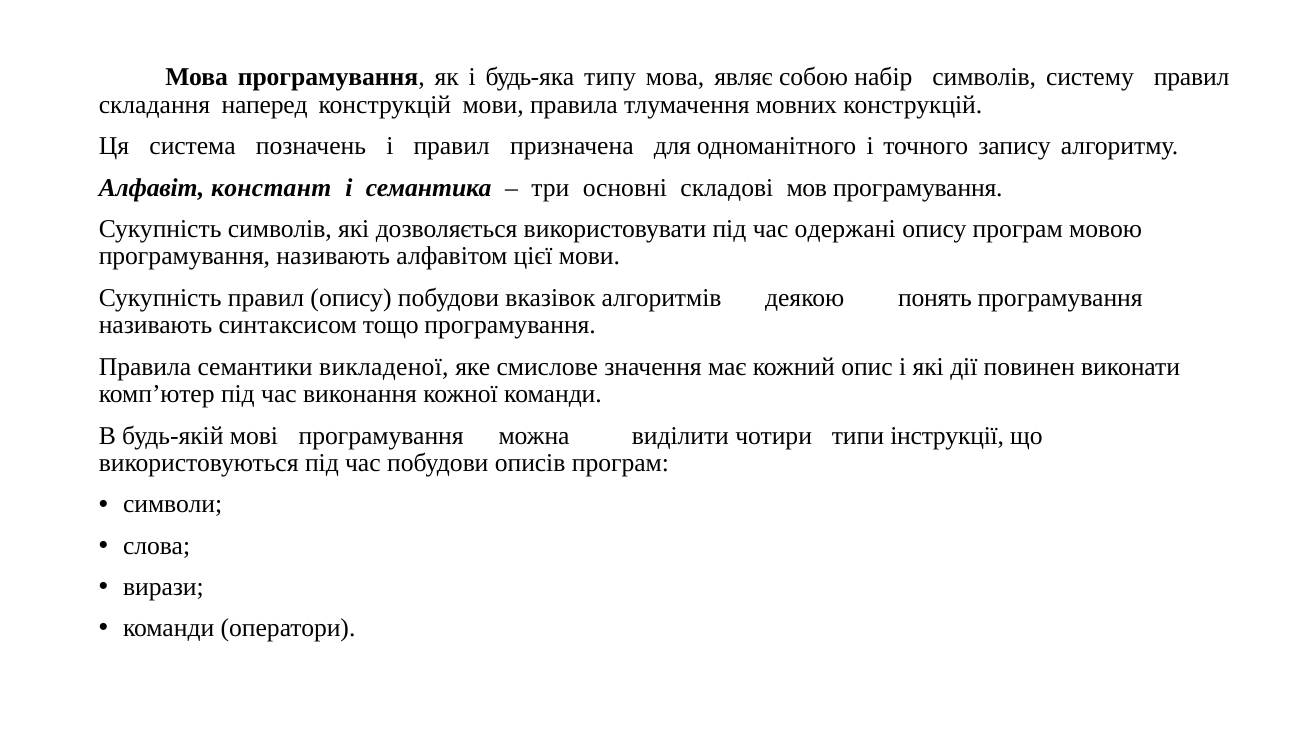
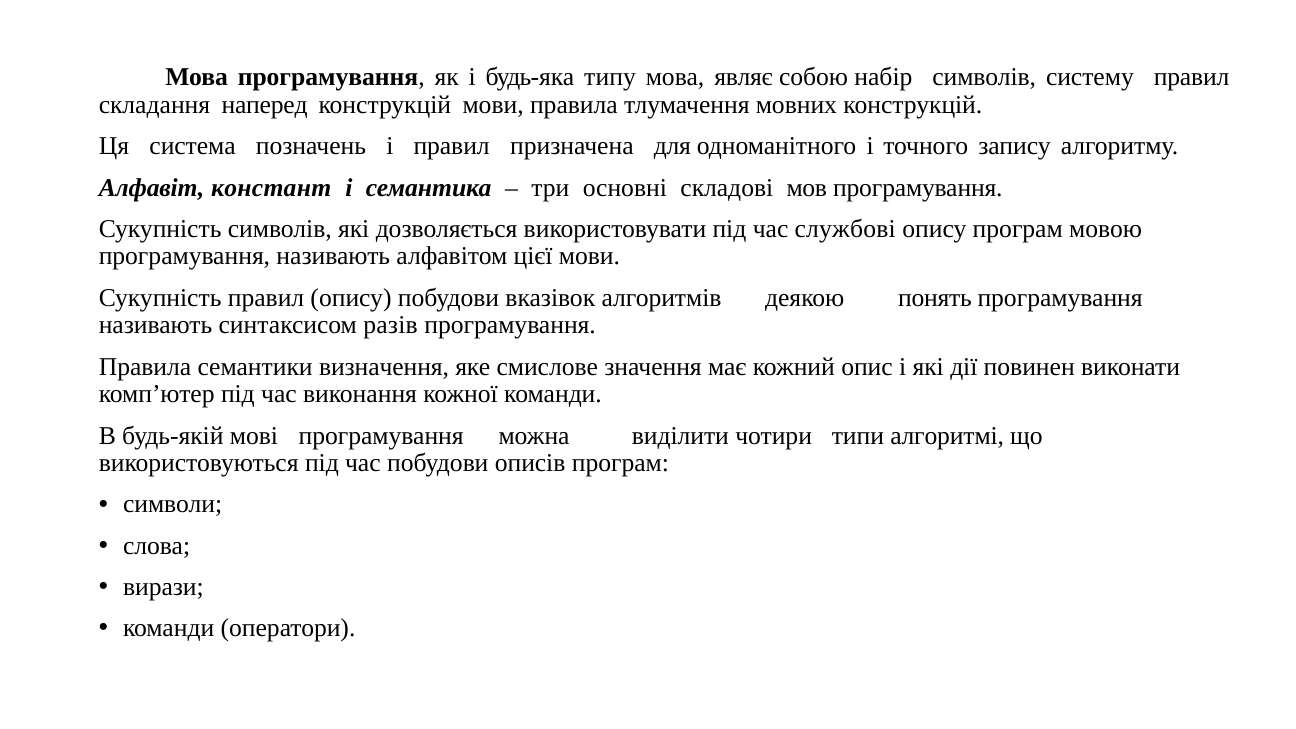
одержані: одержані -> службові (845, 229)
тощо: тощо -> разів (391, 325)
викладеної: викладеної -> визначення (384, 367)
інструкції: інструкції -> алгоритмі (947, 436)
